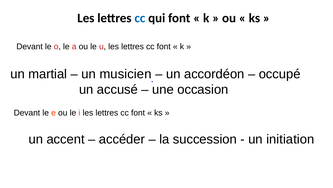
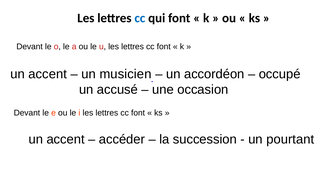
martial: martial -> accent (48, 74)
initiation: initiation -> pourtant (290, 139)
